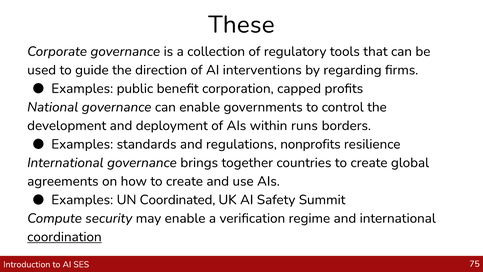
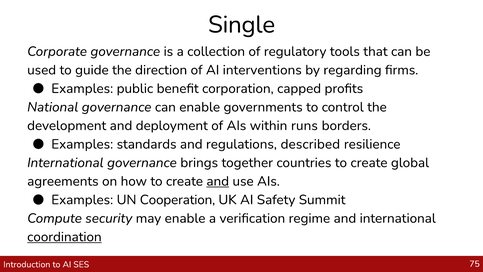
These: These -> Single (242, 25)
nonprofits: nonprofits -> described (310, 144)
and underline: none -> present (218, 181)
Coordinated: Coordinated -> Cooperation (177, 200)
